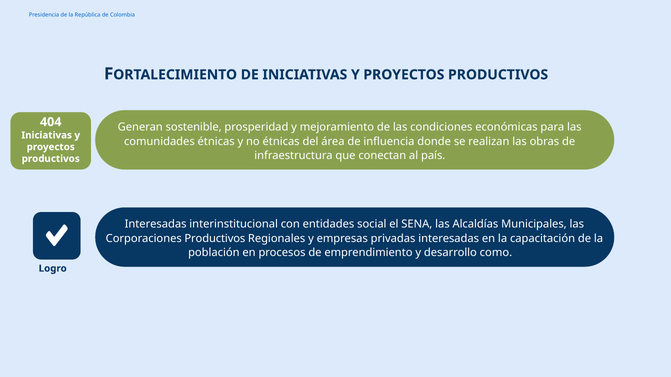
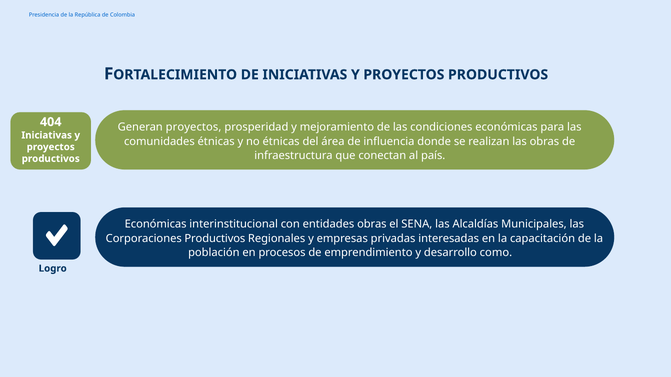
Generan sostenible: sostenible -> proyectos (194, 127)
Interesadas: Interesadas -> Económicas (156, 224)
entidades social: social -> obras (372, 224)
